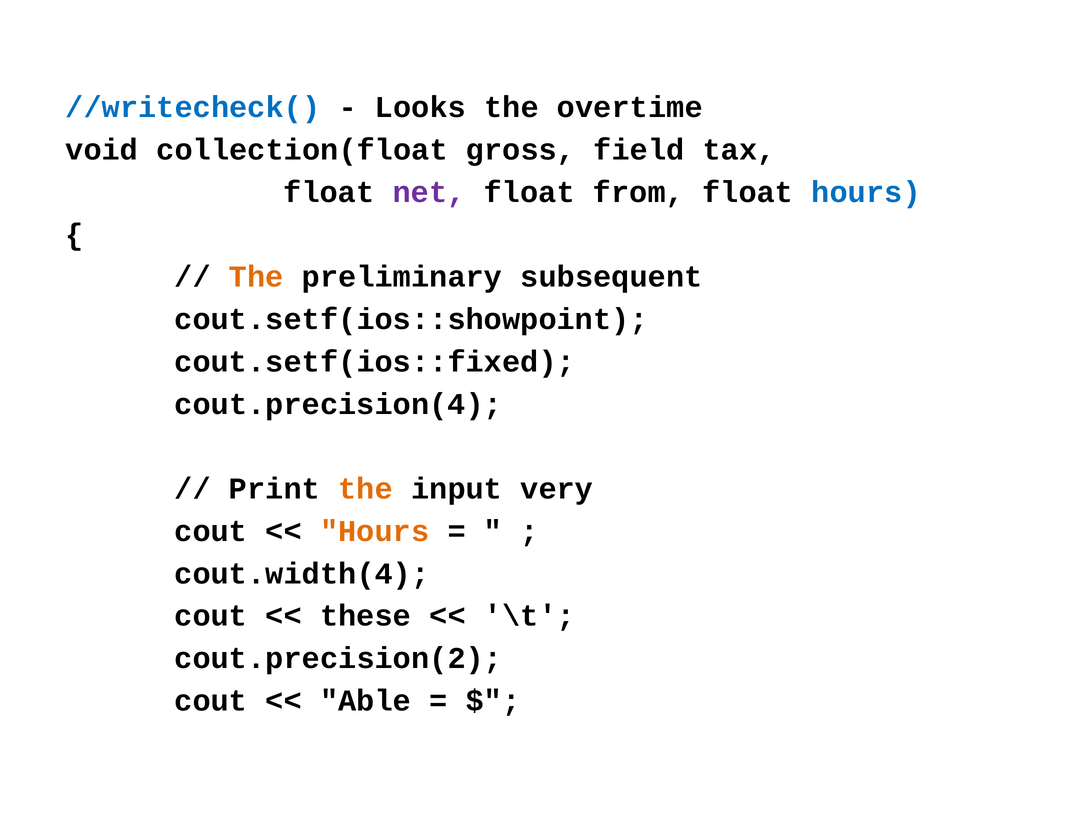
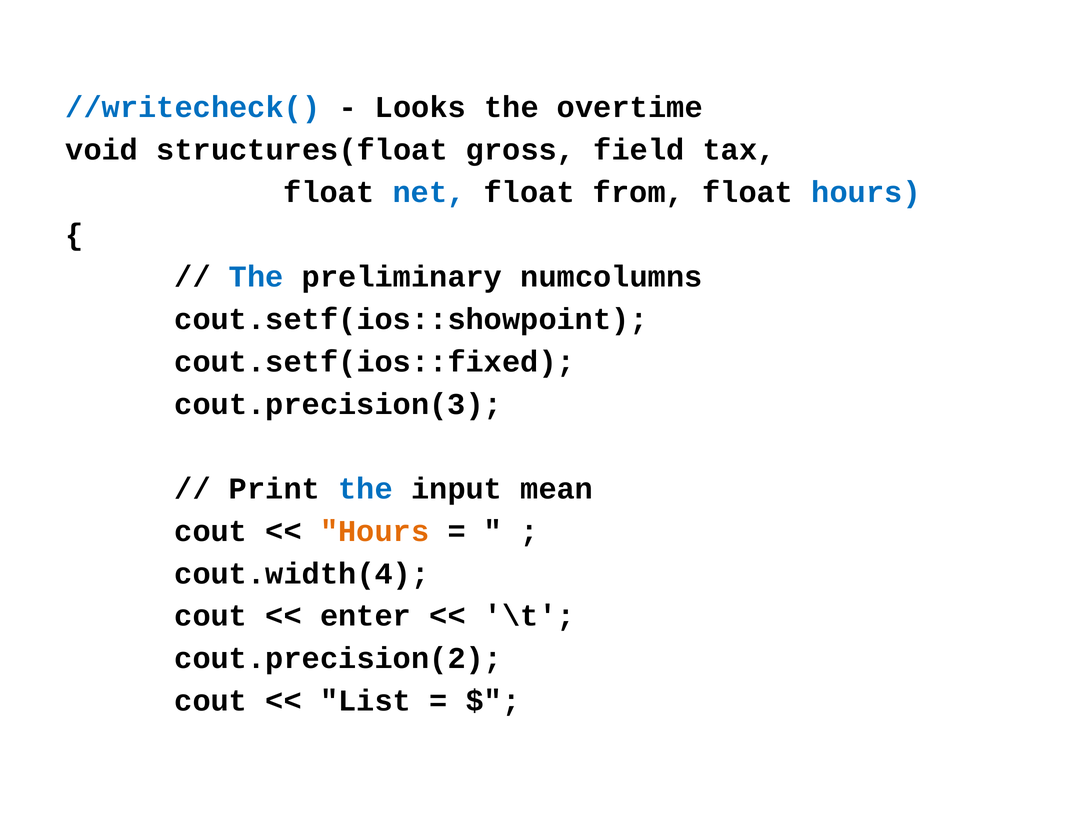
collection(float: collection(float -> structures(float (302, 150)
net colour: purple -> blue (429, 192)
The colour: orange -> blue (256, 277)
subsequent: subsequent -> numcolumns (611, 277)
cout.precision(4: cout.precision(4 -> cout.precision(3 (338, 404)
the colour: orange -> blue (366, 489)
very: very -> mean (557, 489)
these: these -> enter (366, 616)
Able: Able -> List (366, 701)
